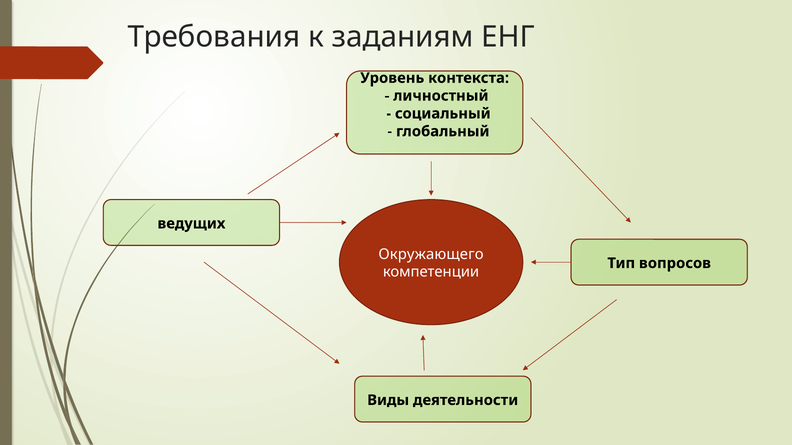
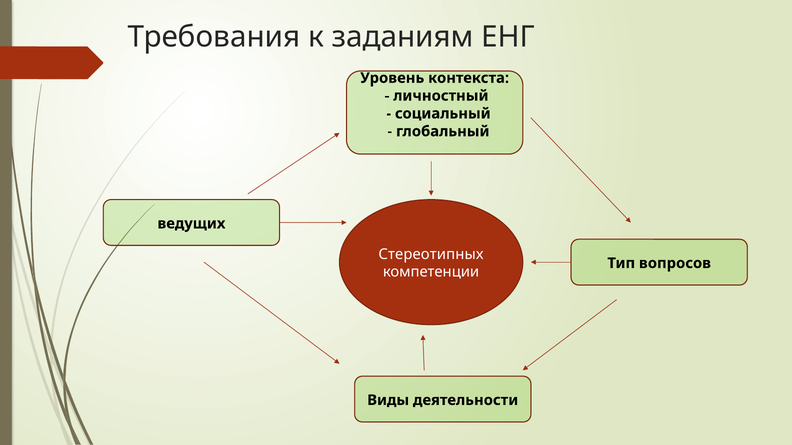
Окружающего: Окружающего -> Стереотипных (431, 255)
